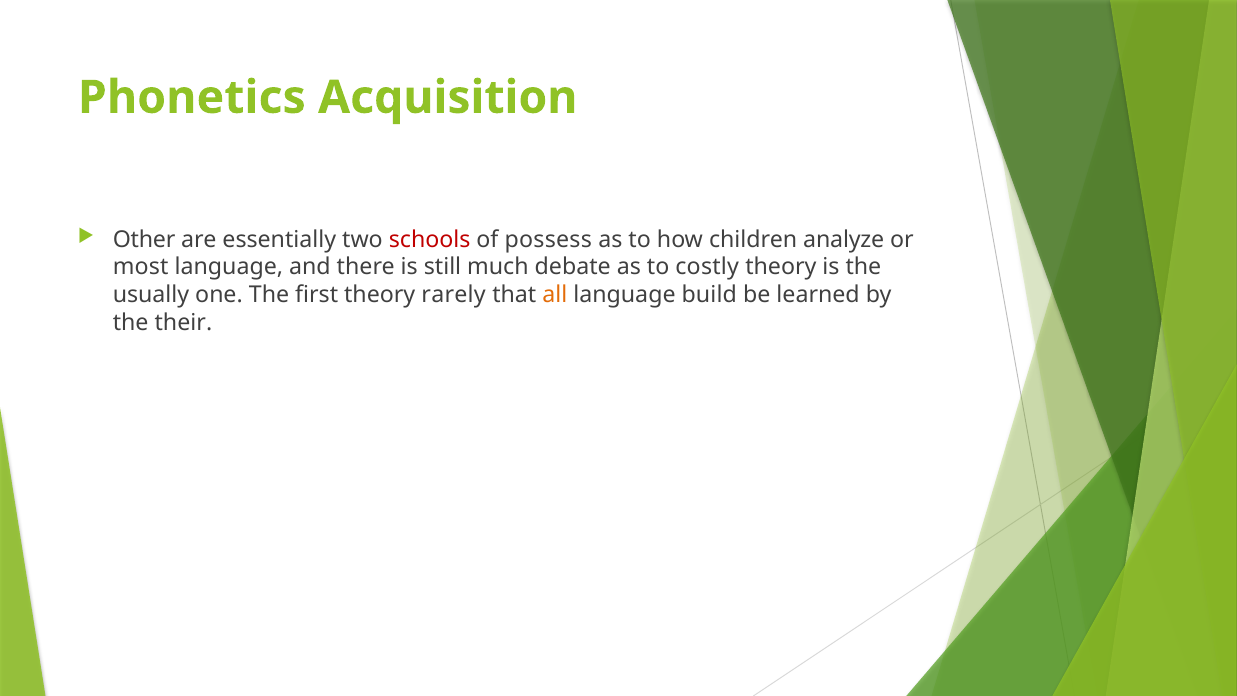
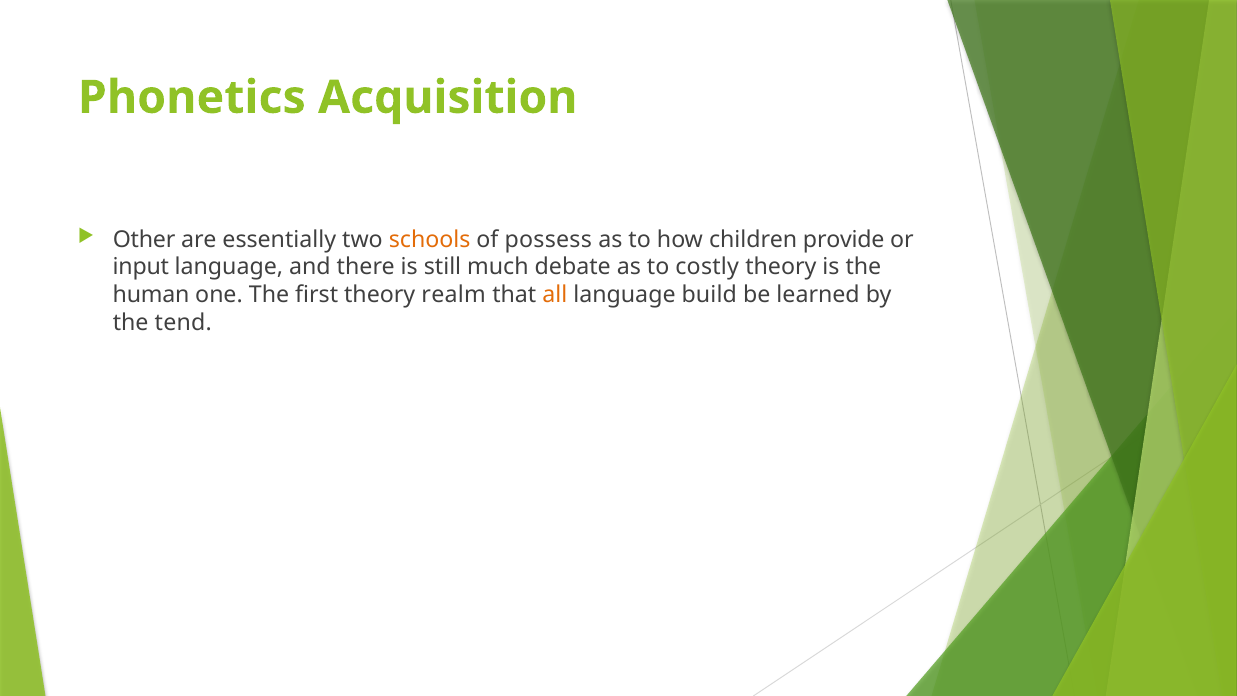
schools colour: red -> orange (430, 239)
analyze: analyze -> provide (844, 239)
most: most -> input (141, 267)
usually: usually -> human (151, 295)
rarely: rarely -> realm (454, 295)
their: their -> tend (183, 323)
